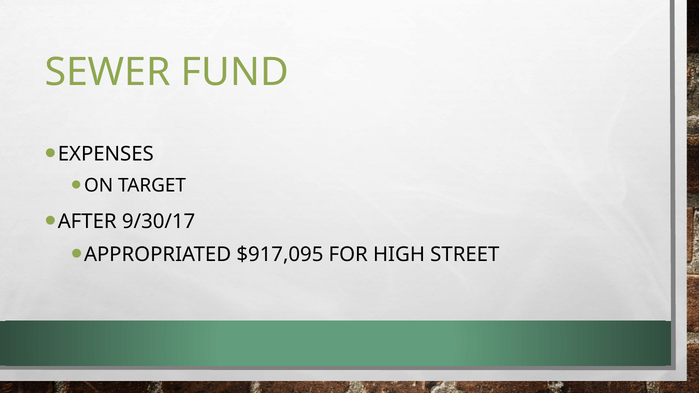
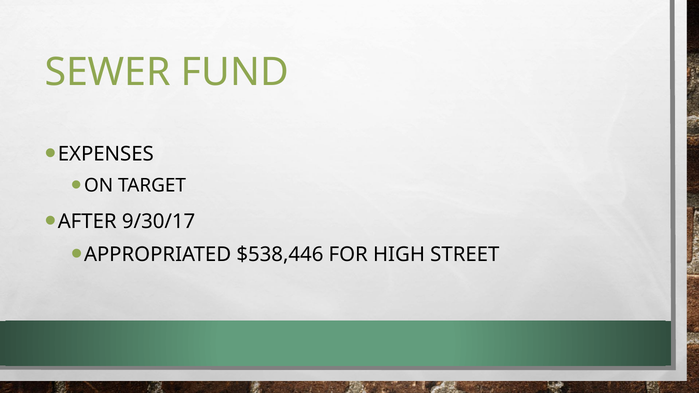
$917,095: $917,095 -> $538,446 (280, 254)
